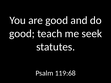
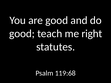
seek: seek -> right (92, 34)
